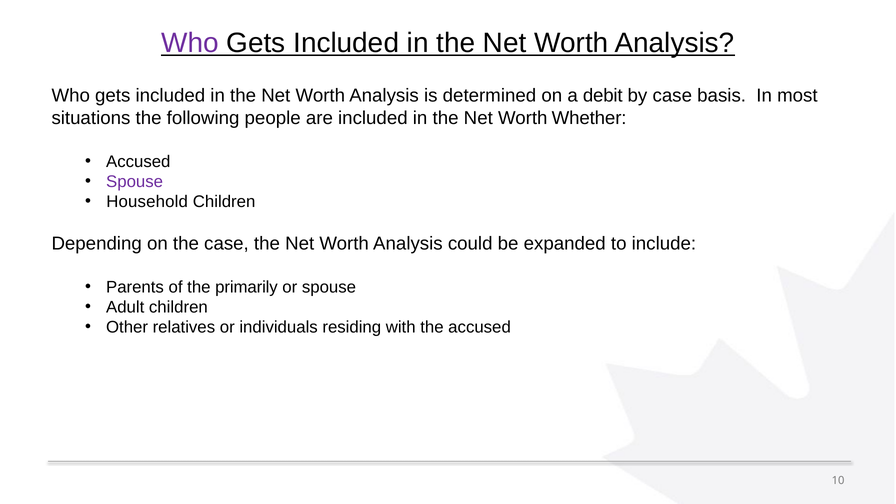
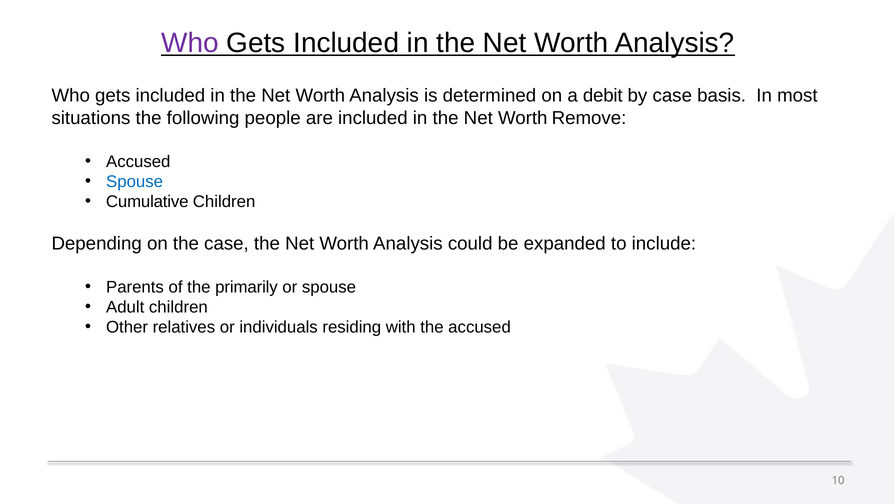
Whether: Whether -> Remove (589, 118)
Spouse colour: purple -> blue (135, 182)
Household: Household -> Cumulative (147, 202)
